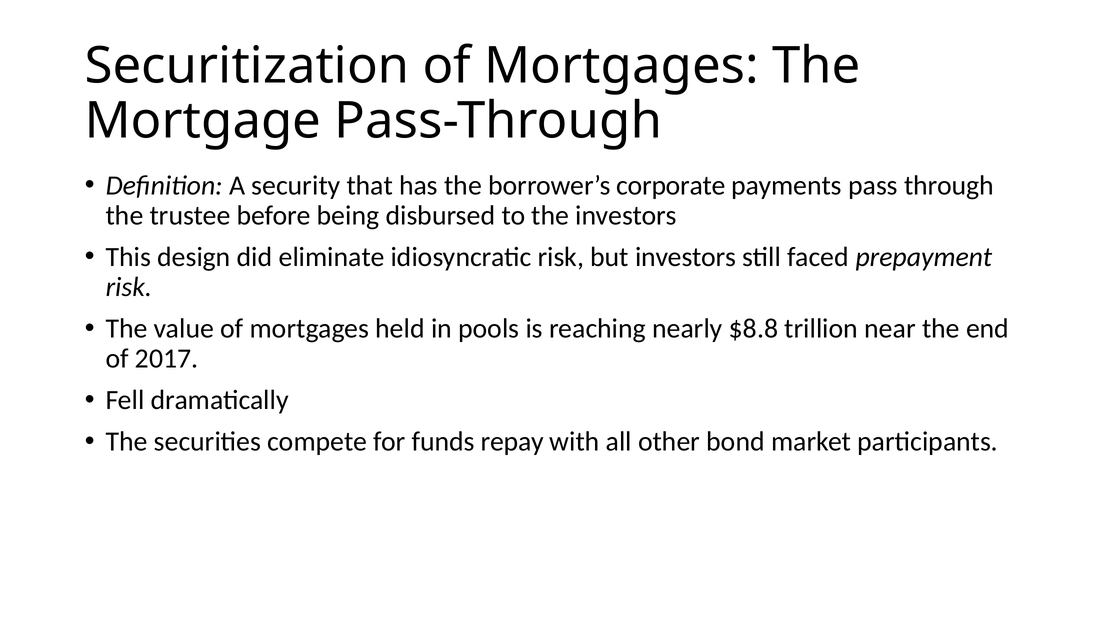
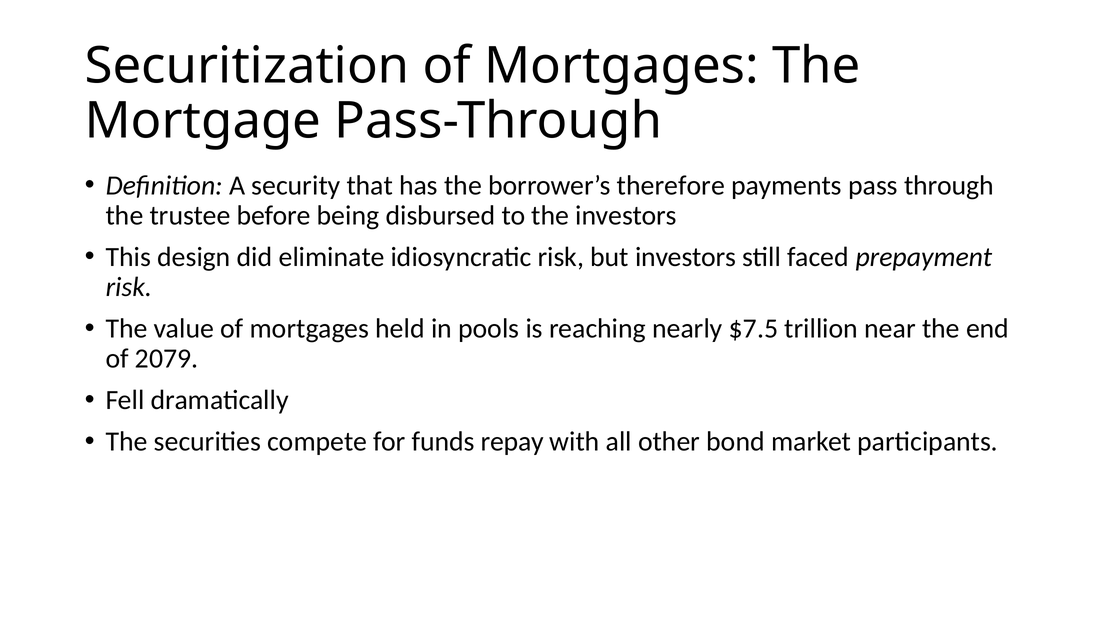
corporate: corporate -> therefore (671, 186)
$8.8: $8.8 -> $7.5 (754, 329)
2017: 2017 -> 2079 (167, 359)
